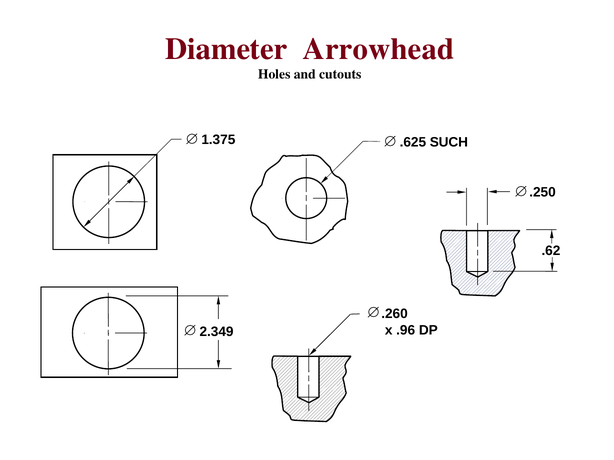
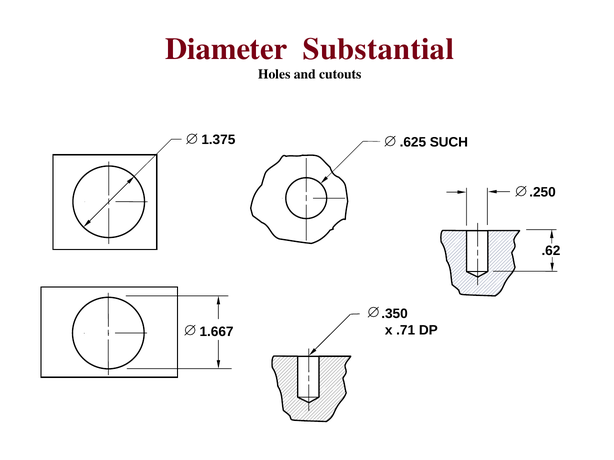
Arrowhead: Arrowhead -> Substantial (378, 49)
.260: .260 -> .350 (395, 314)
.96: .96 -> .71 (406, 330)
2.349: 2.349 -> 1.667 (217, 332)
